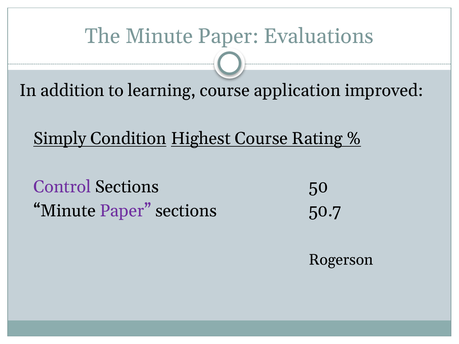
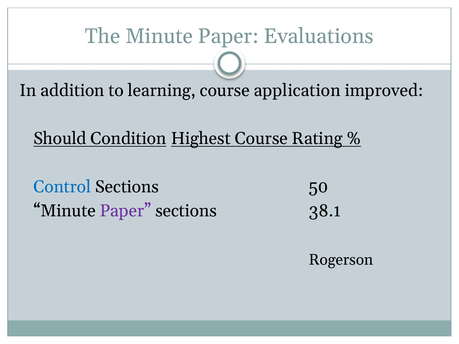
Simply: Simply -> Should (60, 139)
Control colour: purple -> blue (62, 187)
50.7: 50.7 -> 38.1 (325, 211)
